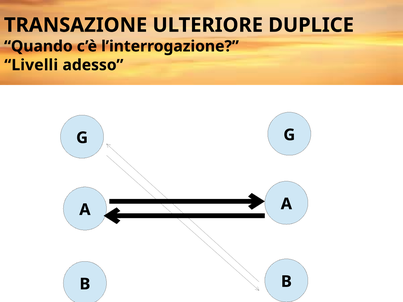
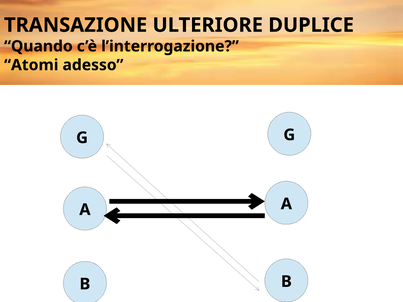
Livelli: Livelli -> Atomi (31, 65)
